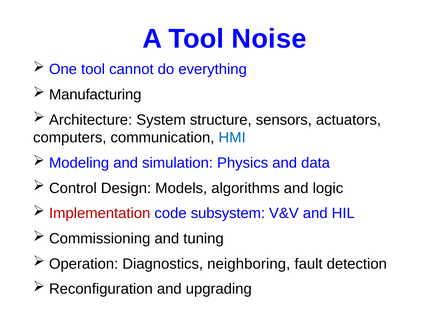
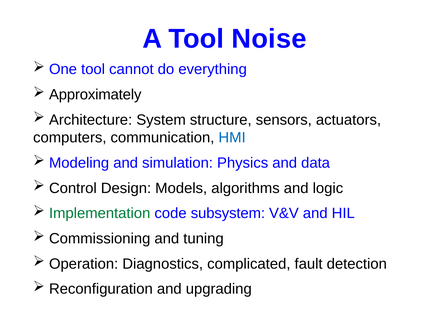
Manufacturing: Manufacturing -> Approximately (95, 95)
Implementation colour: red -> green (100, 213)
neighboring: neighboring -> complicated (249, 264)
